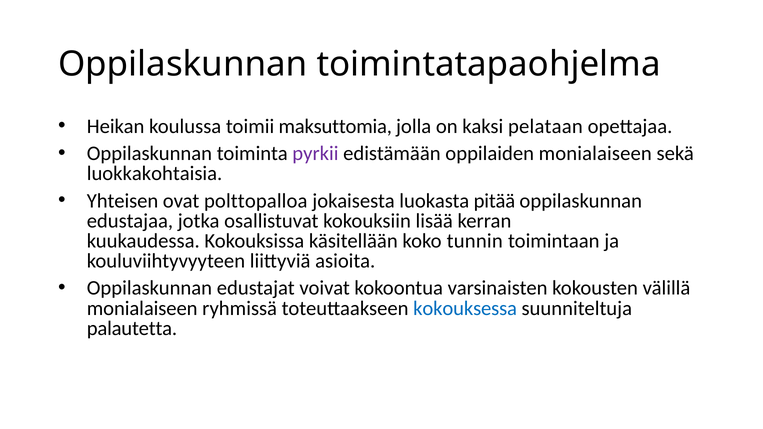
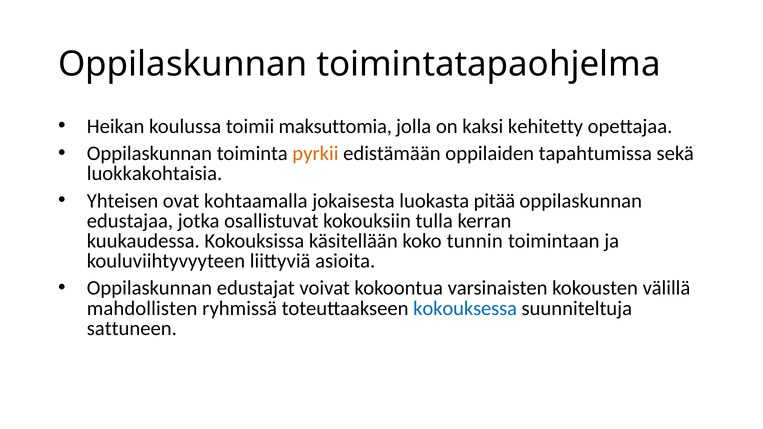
pelataan: pelataan -> kehitetty (546, 126)
pyrkii colour: purple -> orange (315, 154)
oppilaiden monialaiseen: monialaiseen -> tapahtumissa (595, 154)
polttopalloa: polttopalloa -> kohtaamalla (256, 201)
lisää: lisää -> tulla (434, 221)
monialaiseen: monialaiseen -> mahdollisten (142, 308)
palautetta: palautetta -> sattuneen (132, 328)
